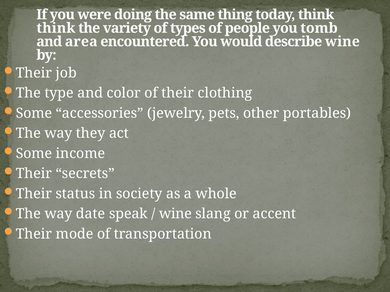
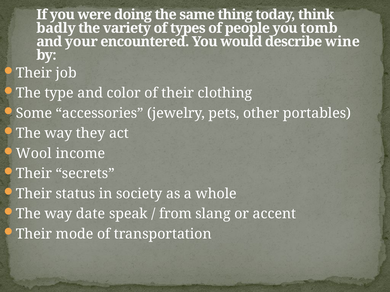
think: think -> badly (56, 28)
area: area -> your (81, 42)
Some: Some -> Wool (34, 154)
wine: wine -> from (175, 214)
